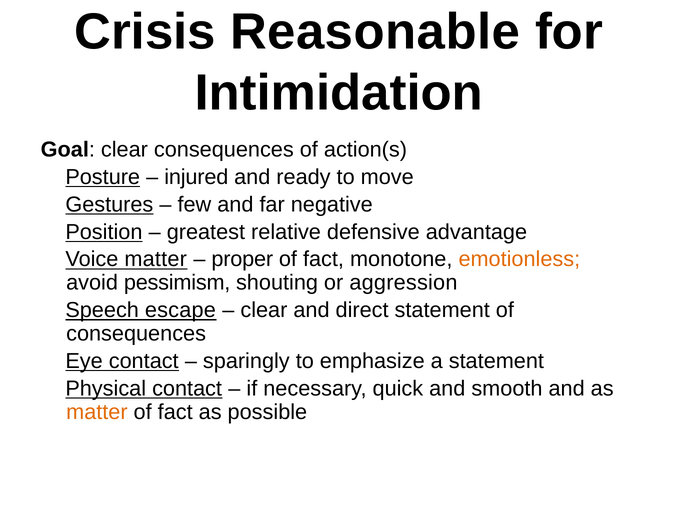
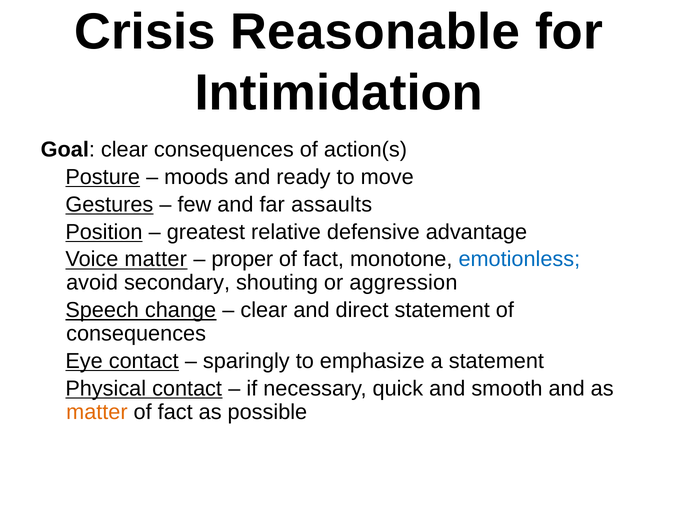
injured: injured -> moods (196, 177)
negative: negative -> assaults (332, 205)
emotionless colour: orange -> blue (519, 259)
pessimism: pessimism -> secondary (177, 283)
escape: escape -> change (180, 310)
